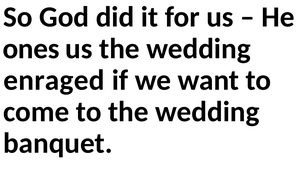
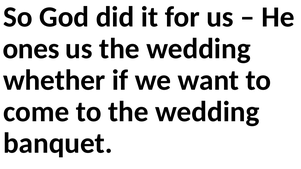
enraged: enraged -> whether (54, 80)
